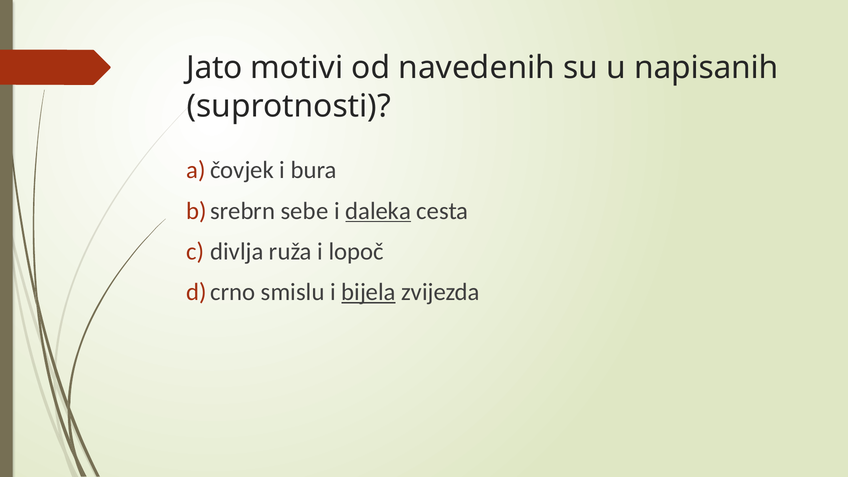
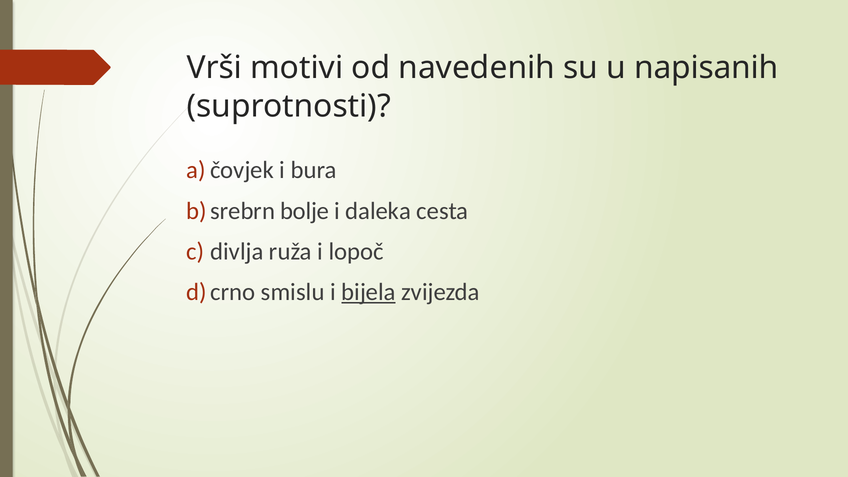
Jato: Jato -> Vrši (214, 68)
sebe: sebe -> bolje (305, 211)
daleka underline: present -> none (378, 211)
